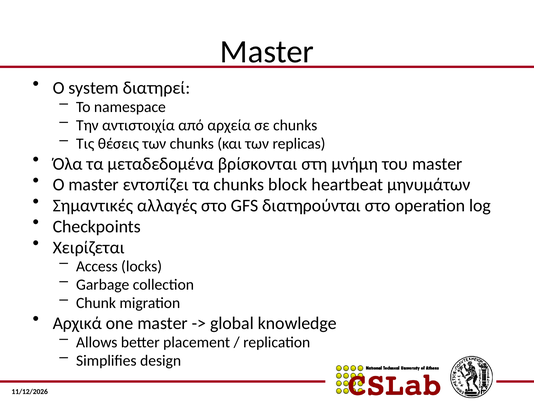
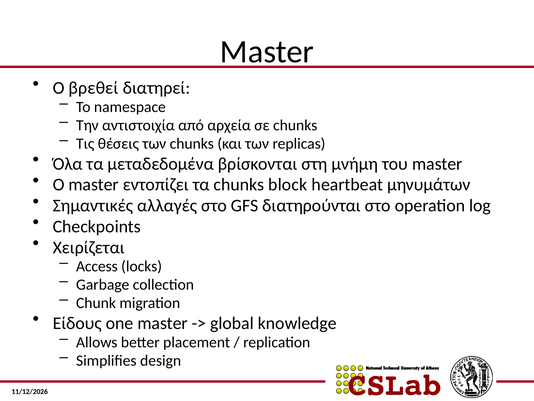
system: system -> βρεθεί (94, 88)
Αρχικά: Αρχικά -> Είδους (77, 323)
